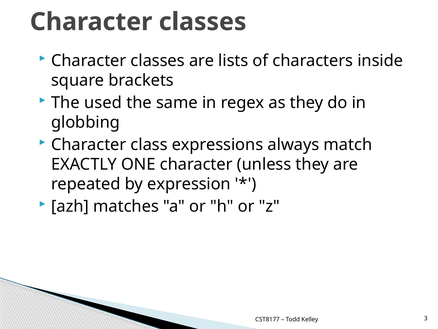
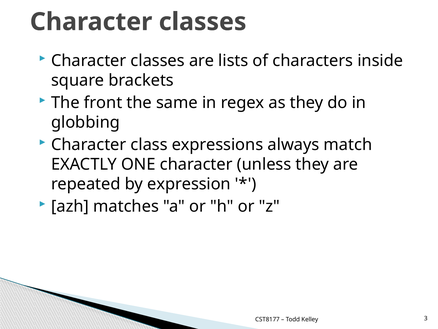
used: used -> front (103, 103)
